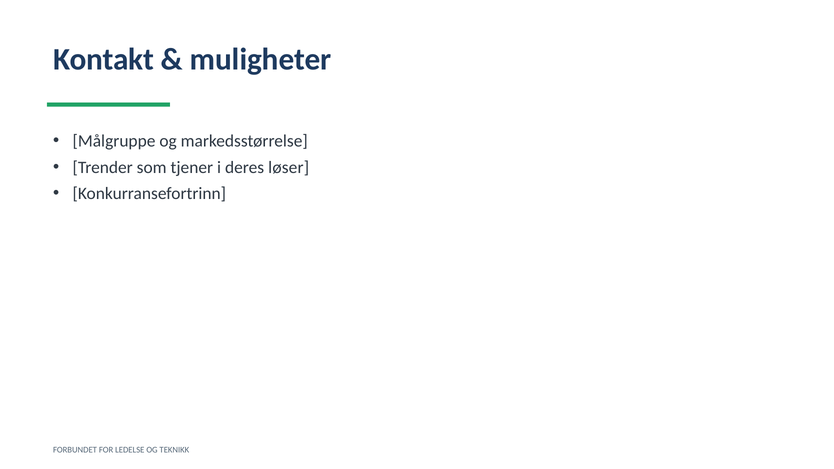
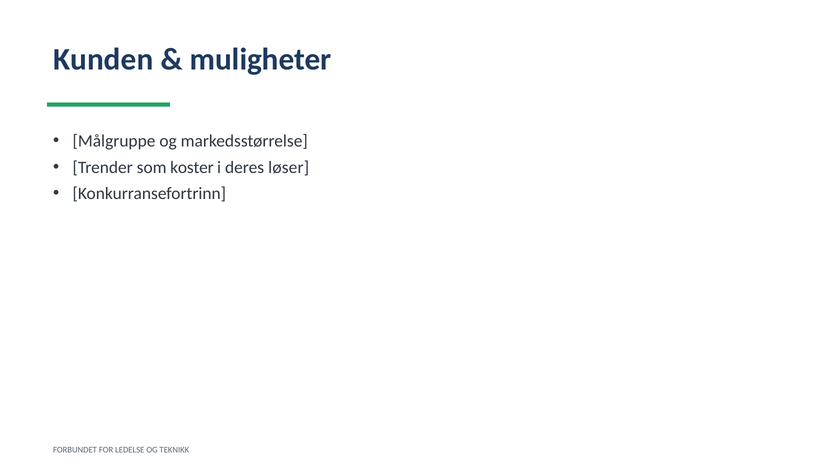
Kontakt: Kontakt -> Kunden (103, 60)
tjener: tjener -> koster (192, 167)
